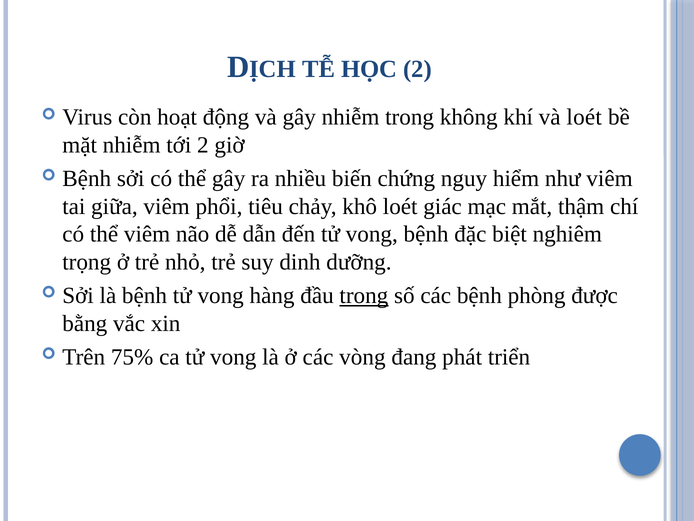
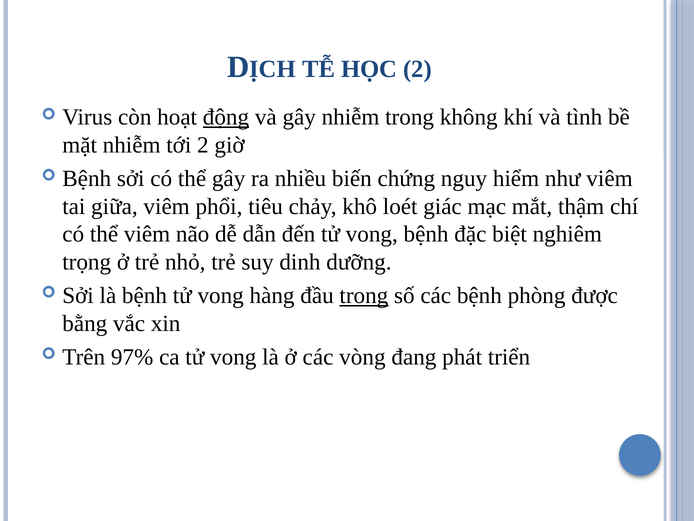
động underline: none -> present (226, 117)
và loét: loét -> tình (584, 117)
75%: 75% -> 97% (132, 357)
